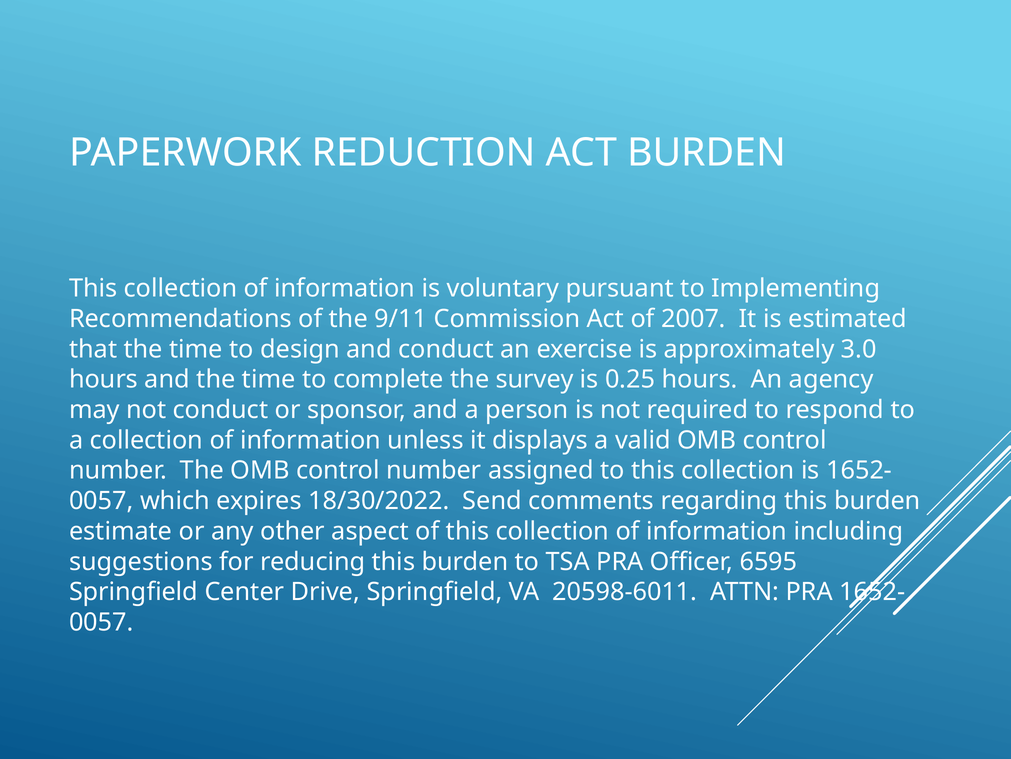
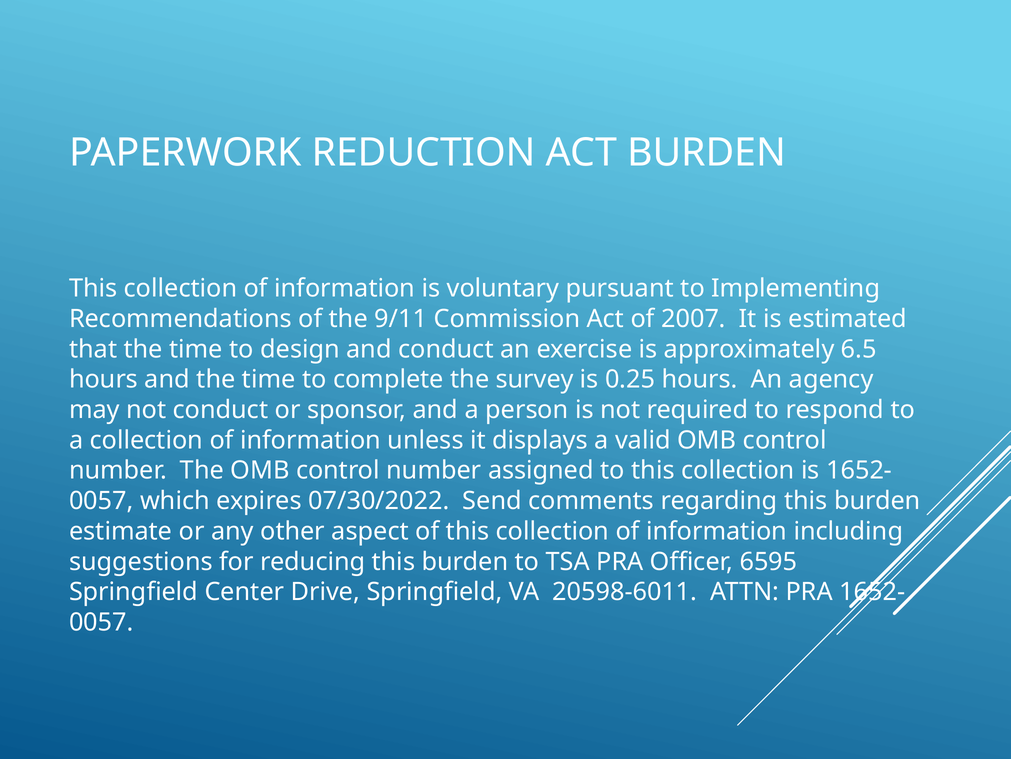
3.0: 3.0 -> 6.5 (859, 349)
18/30/2022: 18/30/2022 -> 07/30/2022 (379, 501)
